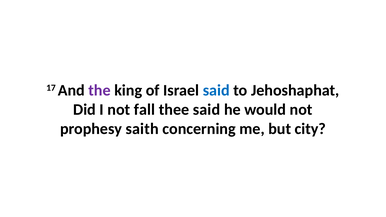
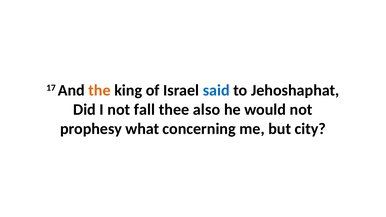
the colour: purple -> orange (100, 90)
thee said: said -> also (207, 110)
saith: saith -> what (142, 129)
